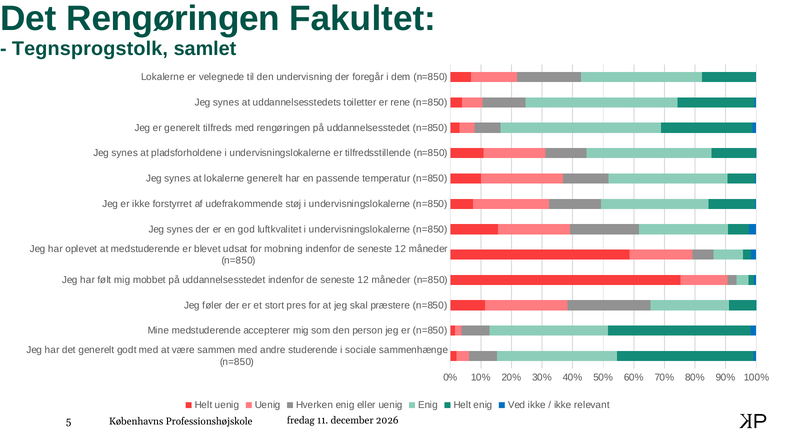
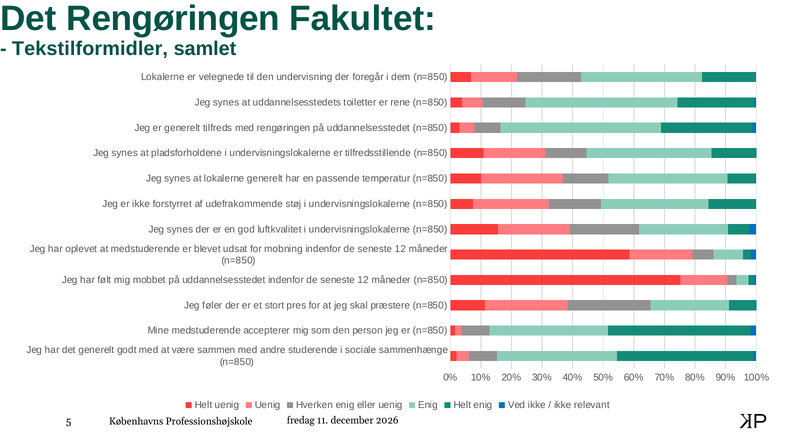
Tegnsprogstolk: Tegnsprogstolk -> Tekstilformidler (90, 49)
